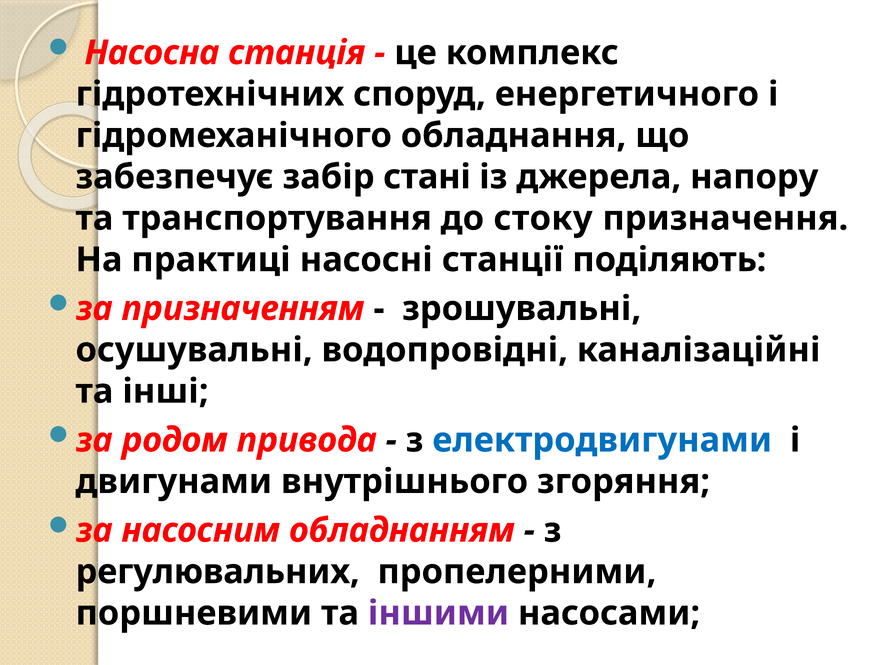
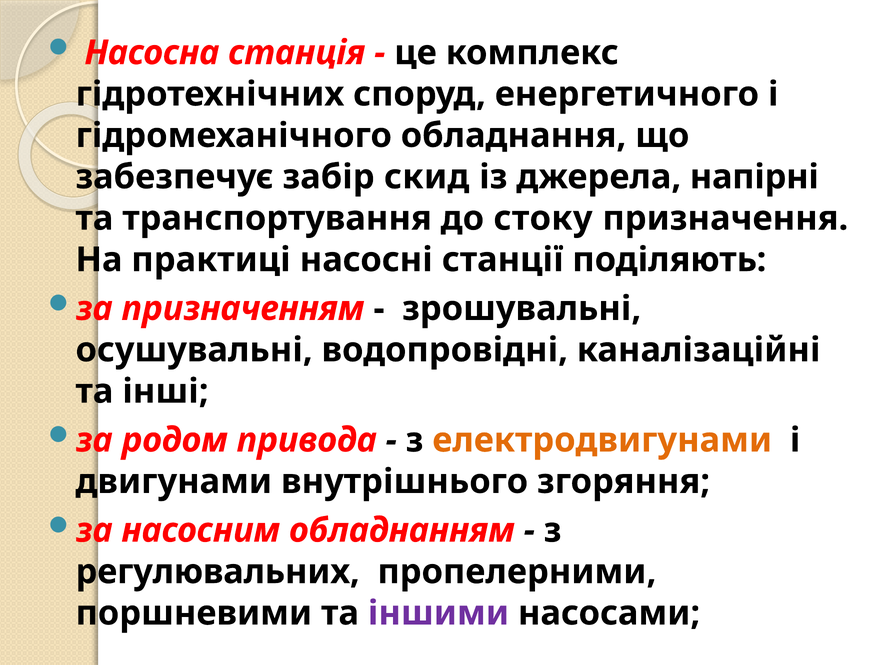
стані: стані -> скид (427, 177)
напору: напору -> напірні (754, 177)
електродвигунами colour: blue -> orange (602, 440)
